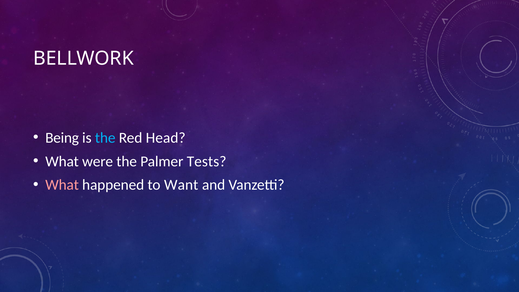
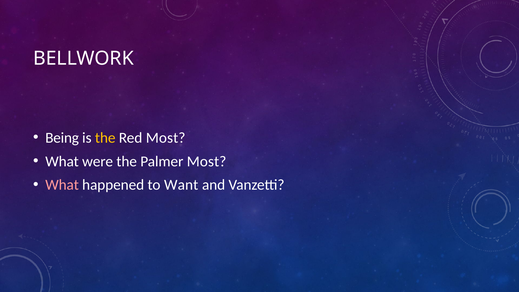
the colour: light blue -> yellow (105, 138)
Red Head: Head -> Most (166, 138)
Palmer Tests: Tests -> Most (207, 161)
